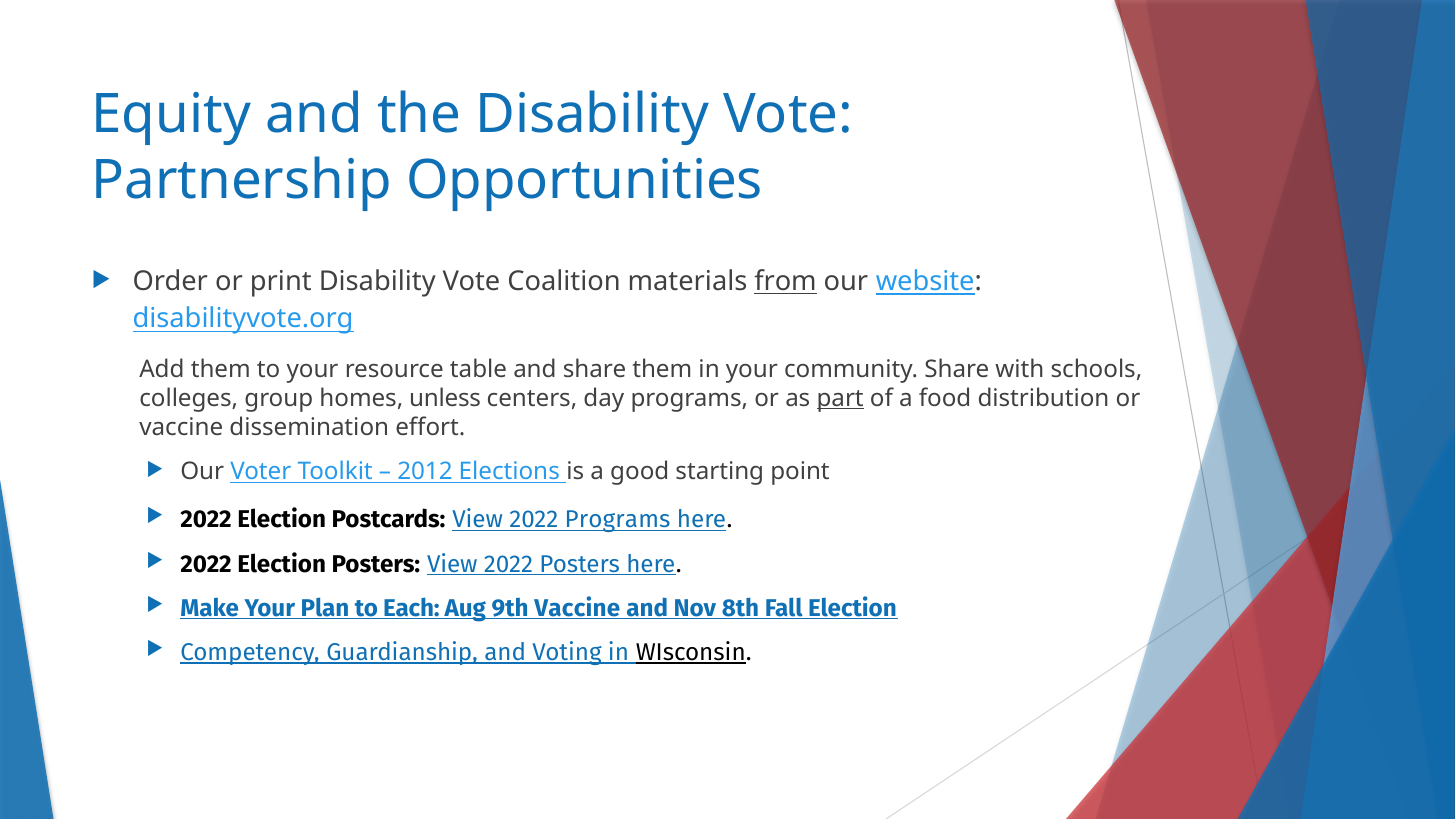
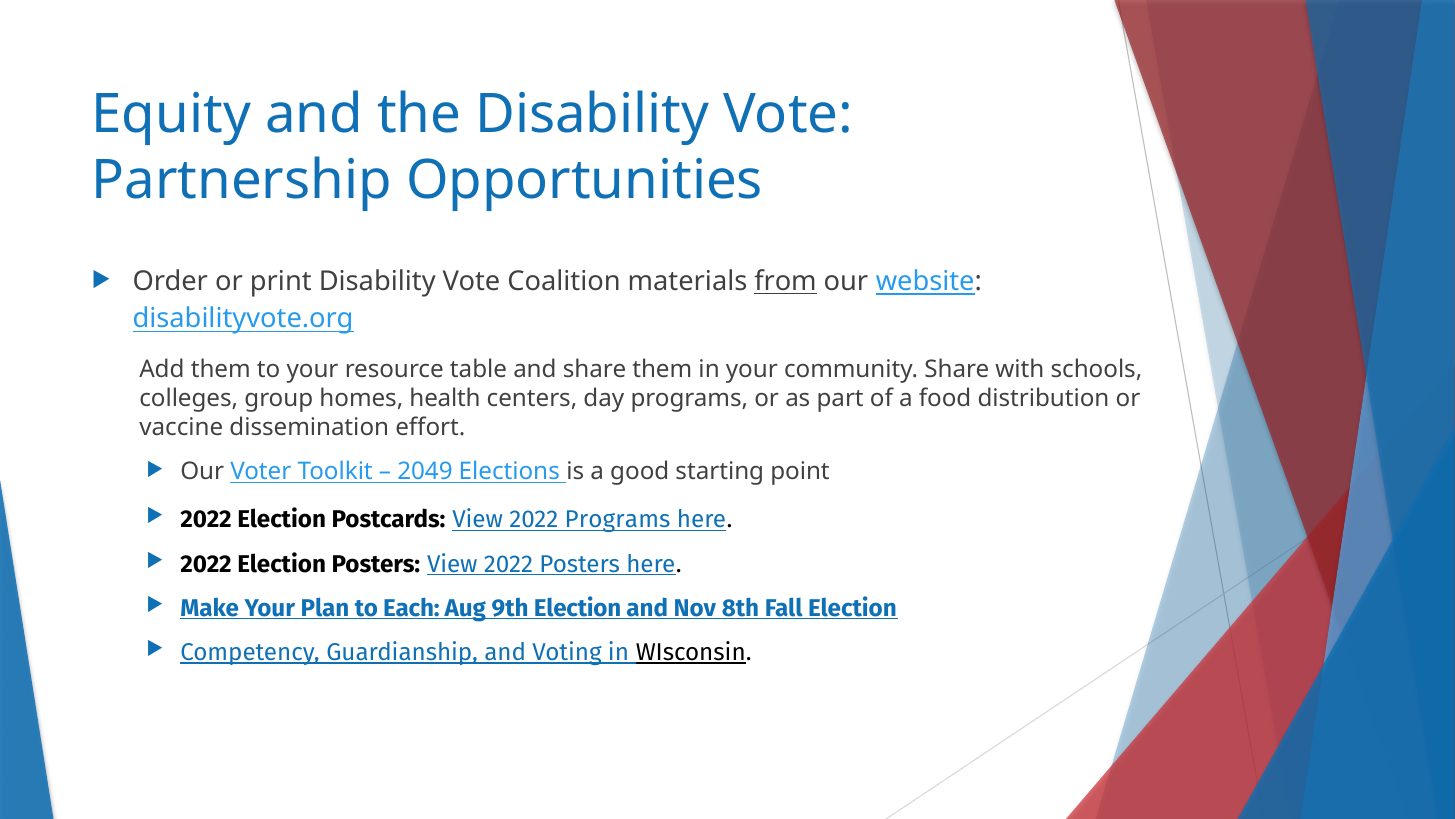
unless: unless -> health (445, 398)
part underline: present -> none (840, 398)
2012: 2012 -> 2049 (425, 471)
9th Vaccine: Vaccine -> Election (578, 608)
